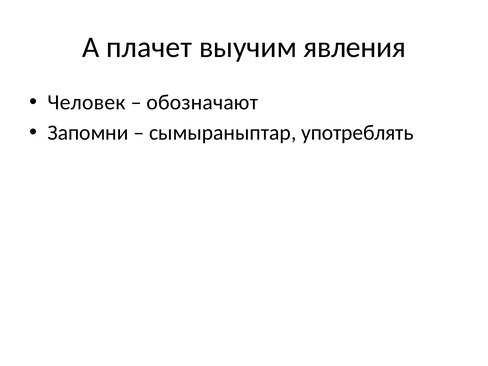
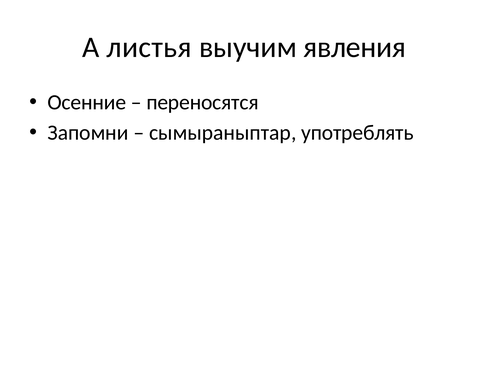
плачет: плачет -> листья (149, 47)
Человек: Человек -> Осенние (87, 102)
обозначают: обозначают -> переносятся (203, 102)
